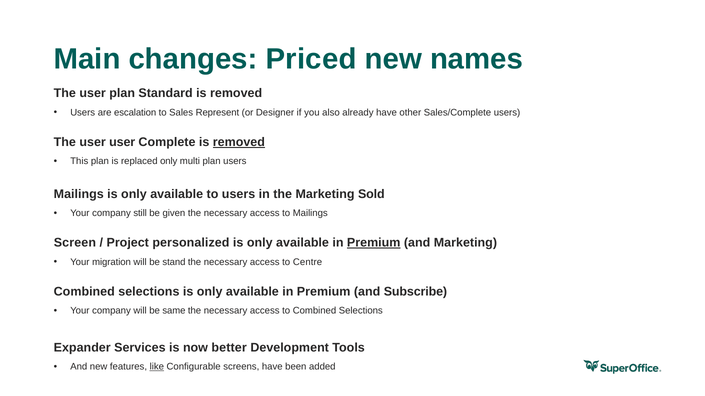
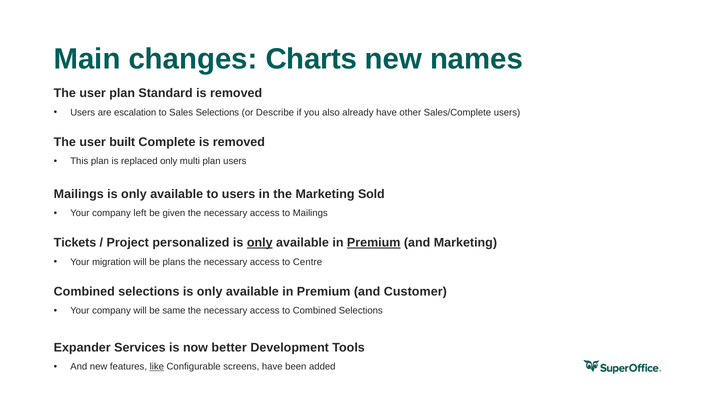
Priced: Priced -> Charts (311, 59)
Sales Represent: Represent -> Selections (217, 113)
Designer: Designer -> Describe (275, 113)
user user: user -> built (122, 142)
removed underline: present -> none (239, 142)
still: still -> left (140, 214)
Screen: Screen -> Tickets (75, 243)
only underline: none -> present (260, 243)
stand: stand -> plans (174, 262)
Subscribe: Subscribe -> Customer (415, 292)
